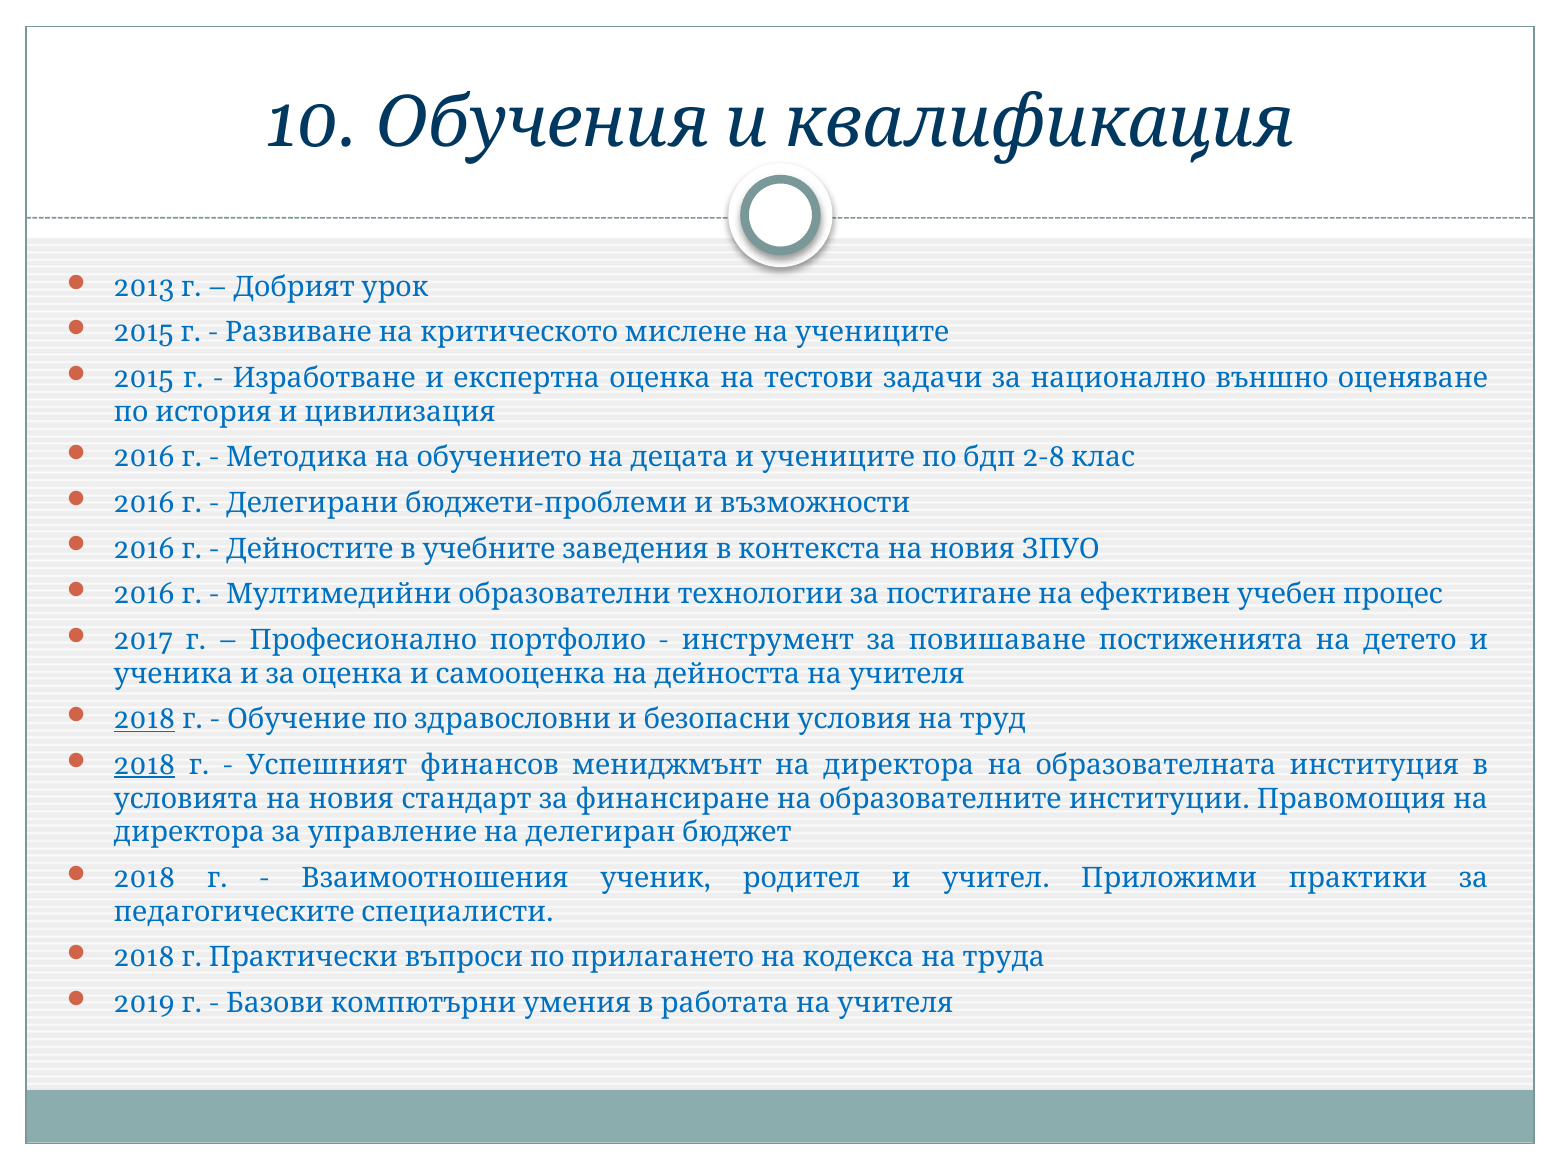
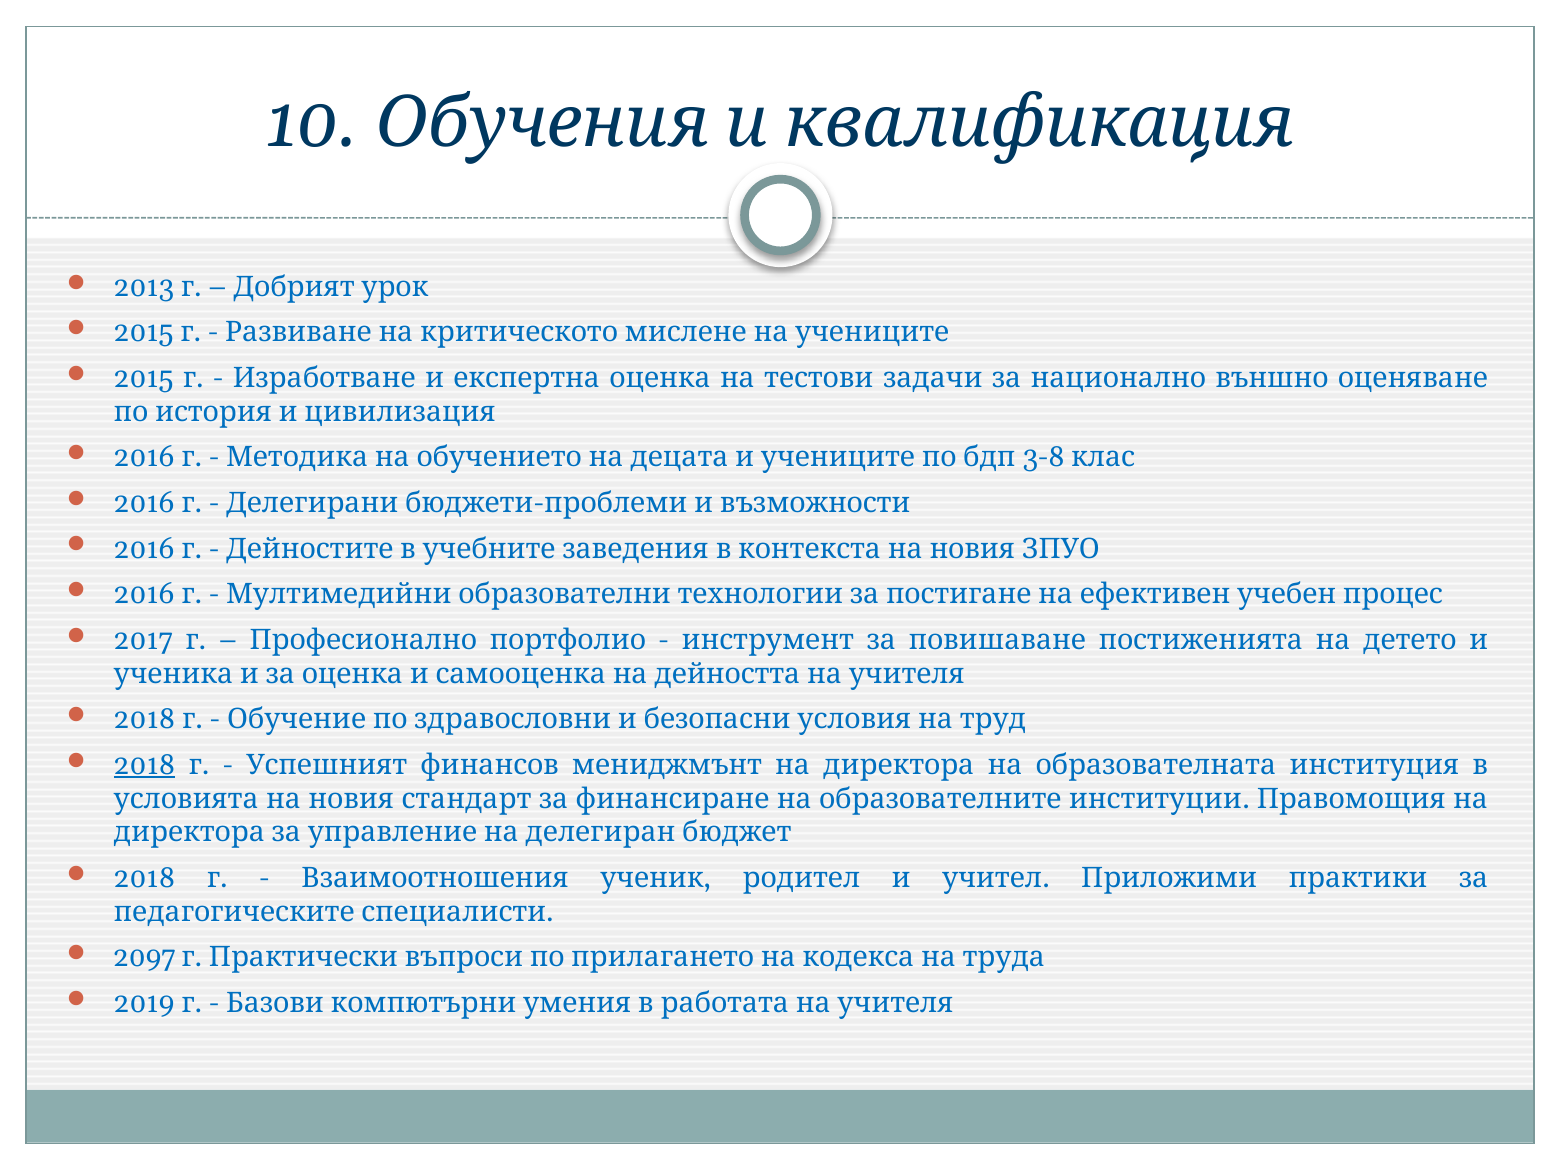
2-8: 2-8 -> 3-8 (1044, 458)
2018 underline: present -> none (145, 720)
2018: 2018 -> 2097 (144, 958)
